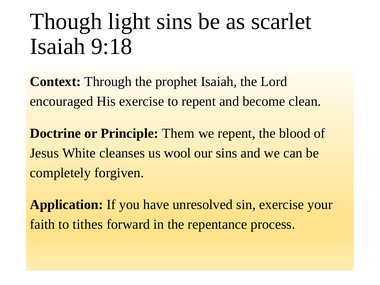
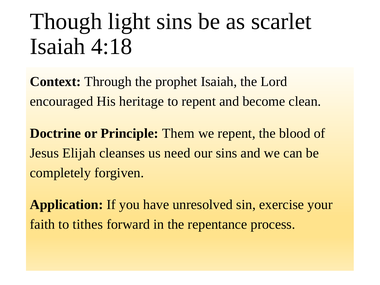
9:18: 9:18 -> 4:18 (112, 47)
His exercise: exercise -> heritage (142, 101)
White: White -> Elijah (79, 153)
wool: wool -> need (177, 153)
